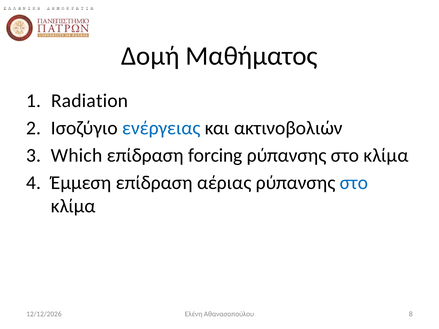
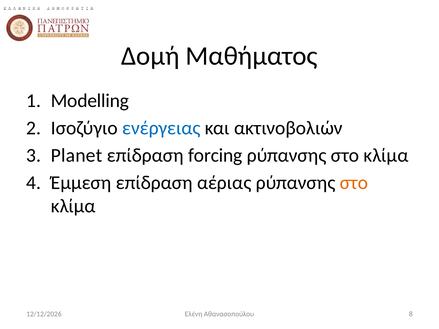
Radiation: Radiation -> Modelling (90, 101)
Which: Which -> Planet (77, 156)
στο colour: blue -> orange (354, 183)
